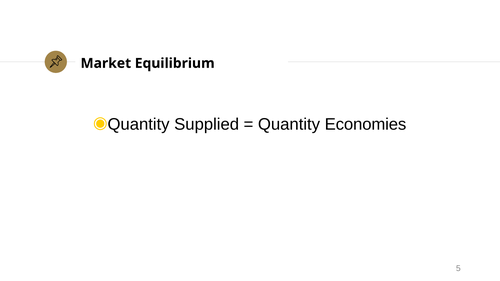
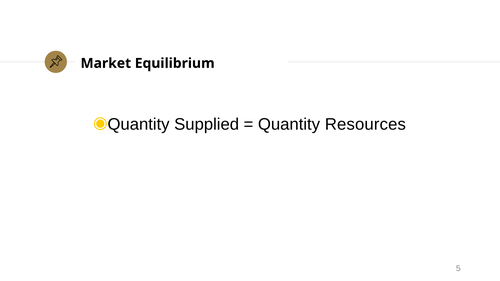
Economies: Economies -> Resources (365, 125)
